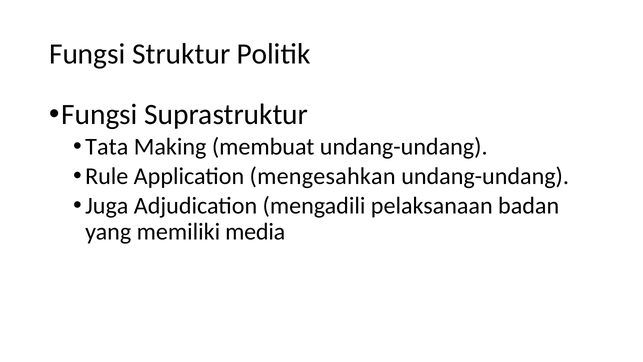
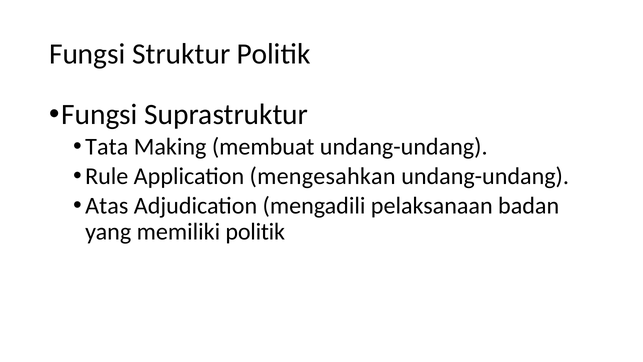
Juga: Juga -> Atas (107, 206)
memiliki media: media -> politik (255, 232)
